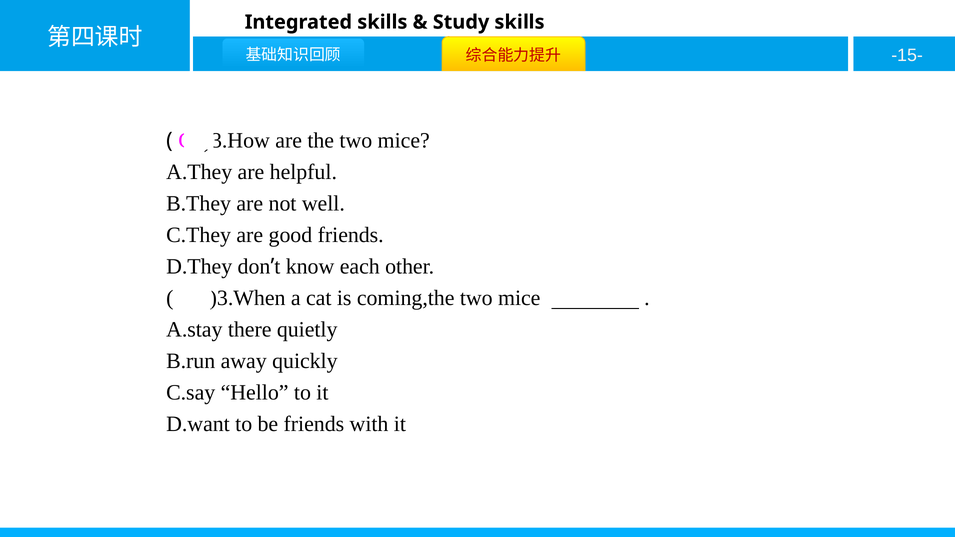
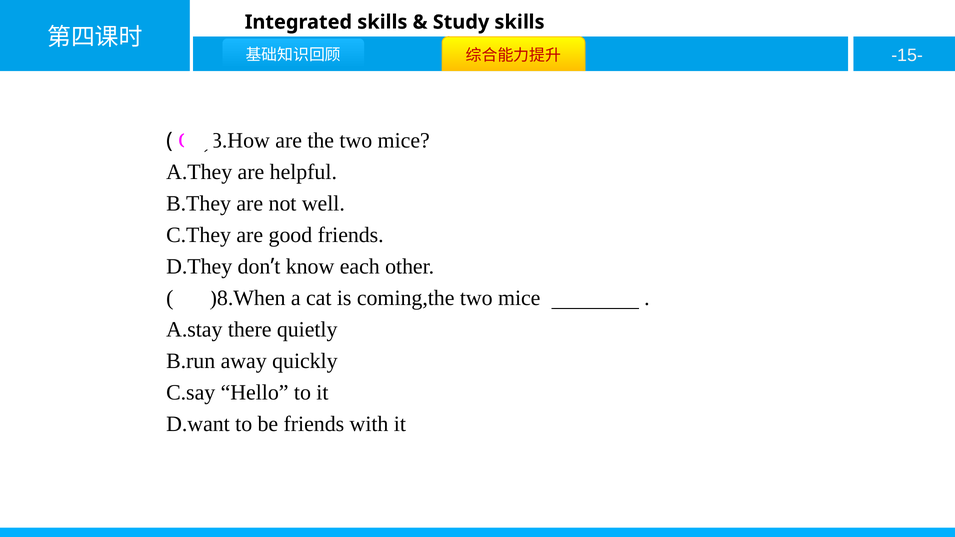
)3.When: )3.When -> )8.When (248, 298)
